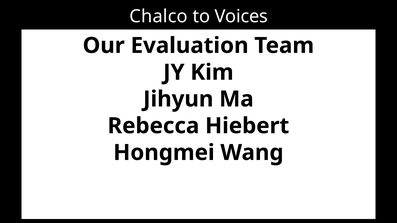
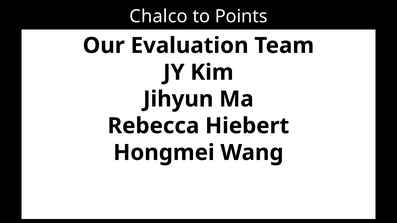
Voices: Voices -> Points (241, 16)
